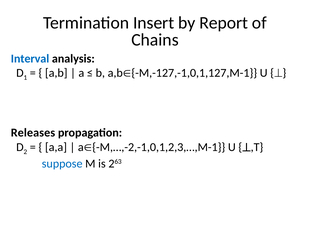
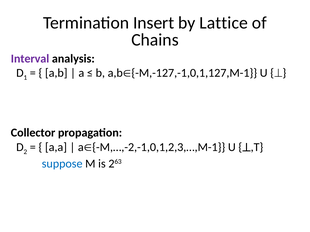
Report: Report -> Lattice (224, 23)
Interval colour: blue -> purple (30, 59)
Releases: Releases -> Collector (33, 133)
